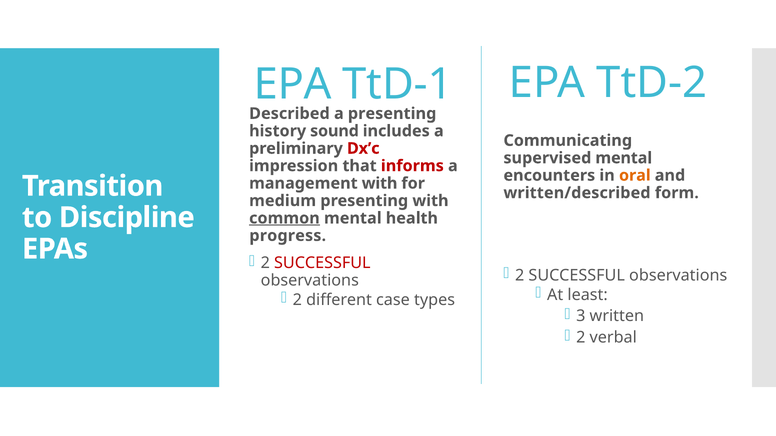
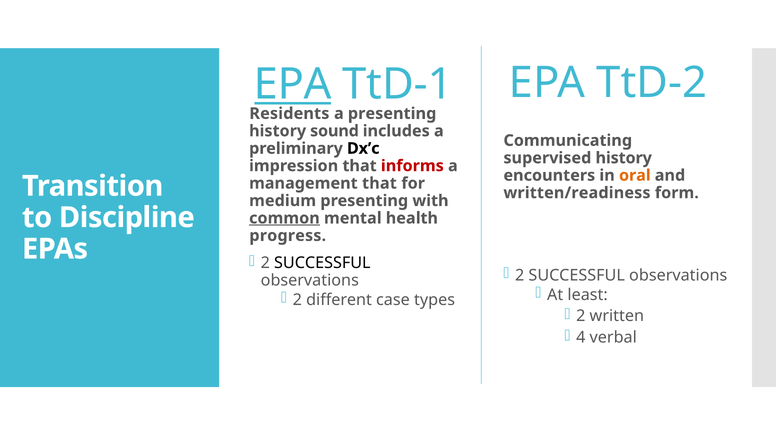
EPA underline: none -> present (293, 85)
Described: Described -> Residents (289, 114)
Dx’c colour: red -> black (363, 149)
supervised mental: mental -> history (624, 158)
management with: with -> that (379, 184)
written/described: written/described -> written/readiness (577, 193)
SUCCESSFUL colour: red -> black (322, 263)
3: 3 -> 2 (581, 316)
2: 2 -> 4 (581, 338)
